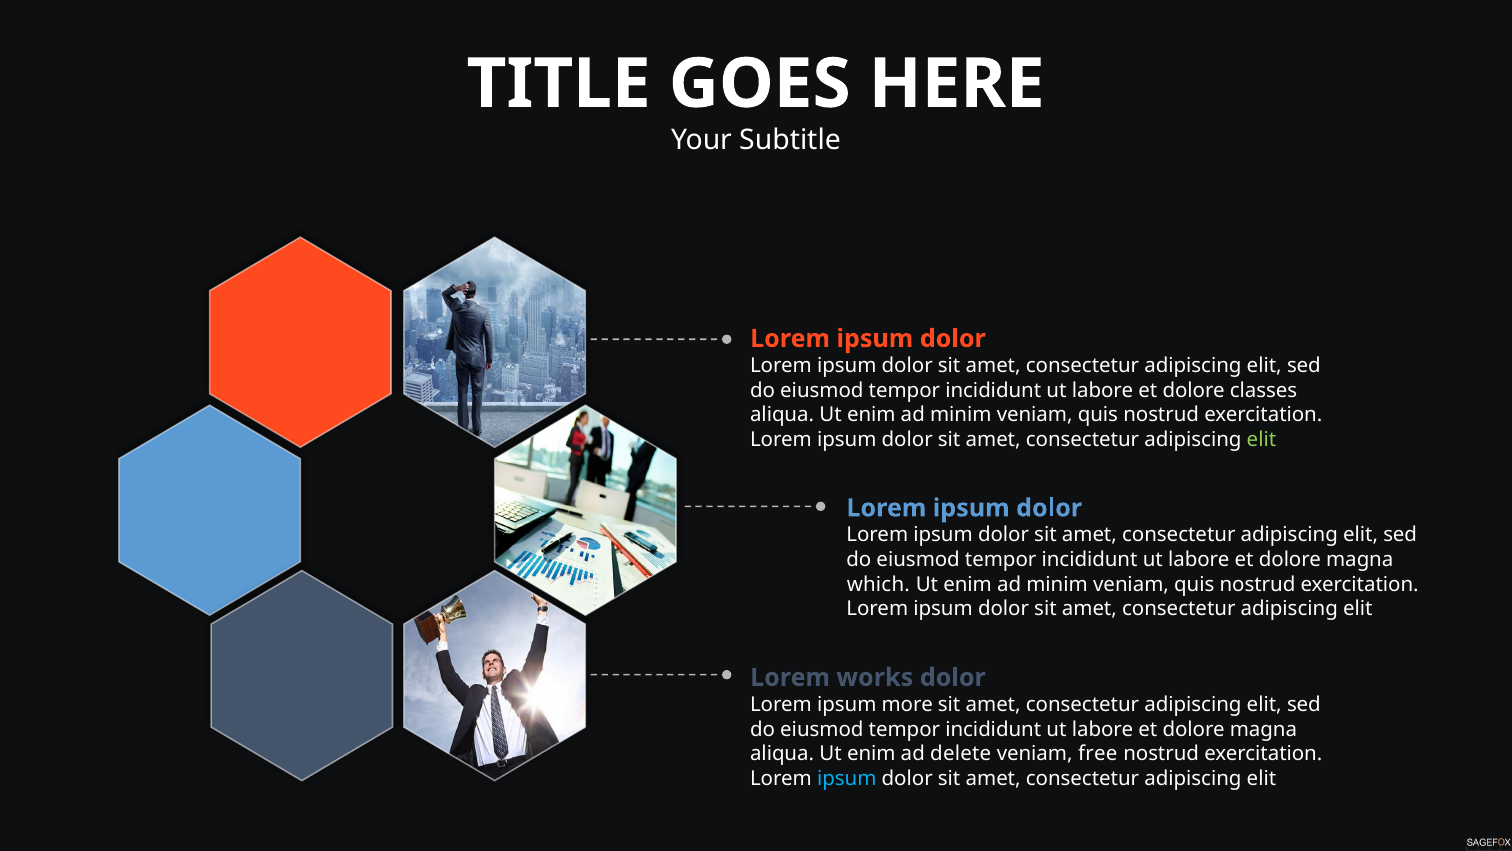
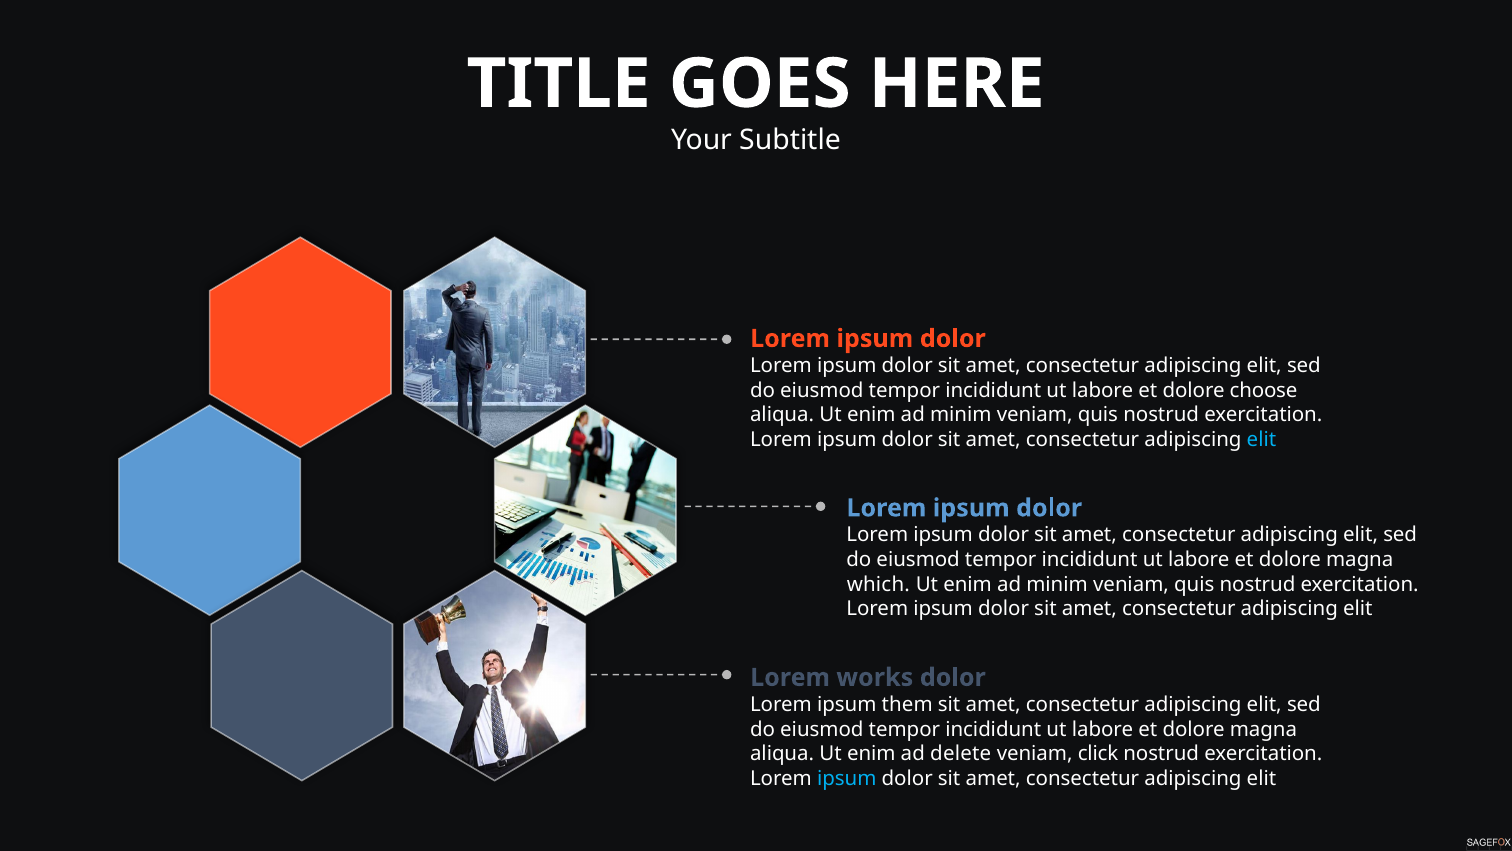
classes: classes -> choose (1264, 390)
elit colour: light green -> light blue (1261, 439)
more: more -> them (907, 704)
free: free -> click (1098, 753)
